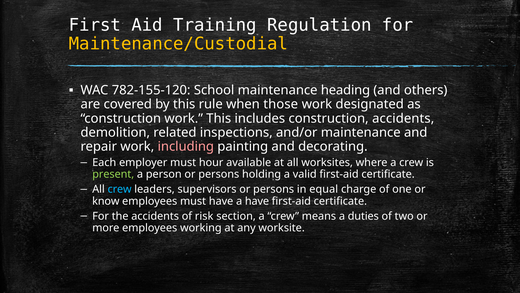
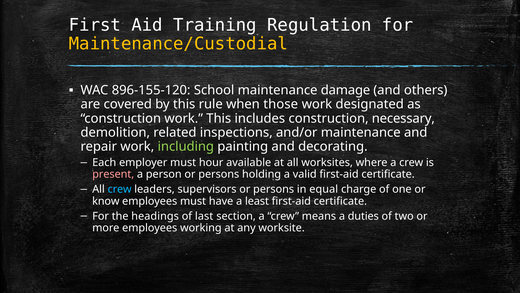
782-155-120: 782-155-120 -> 896-155-120 (151, 90)
heading: heading -> damage (345, 90)
construction accidents: accidents -> necessary (403, 118)
including colour: pink -> light green (186, 146)
present colour: light green -> pink (113, 174)
a have: have -> least (257, 201)
the accidents: accidents -> headings (155, 216)
risk: risk -> last (204, 216)
